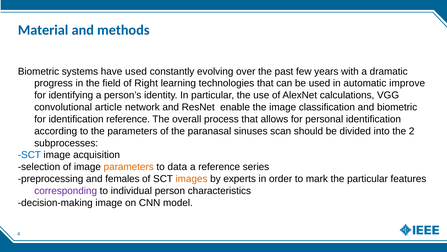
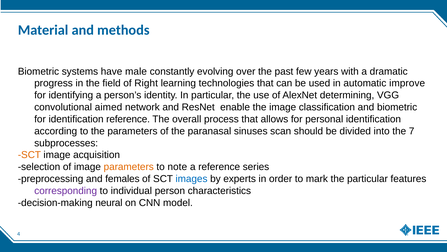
have used: used -> male (136, 71)
calculations: calculations -> determining (347, 95)
article: article -> aimed (109, 107)
2: 2 -> 7 (412, 131)
SCT colour: blue -> orange (29, 155)
data: data -> note (177, 167)
images colour: orange -> blue (191, 178)
decision-making image: image -> neural (109, 202)
